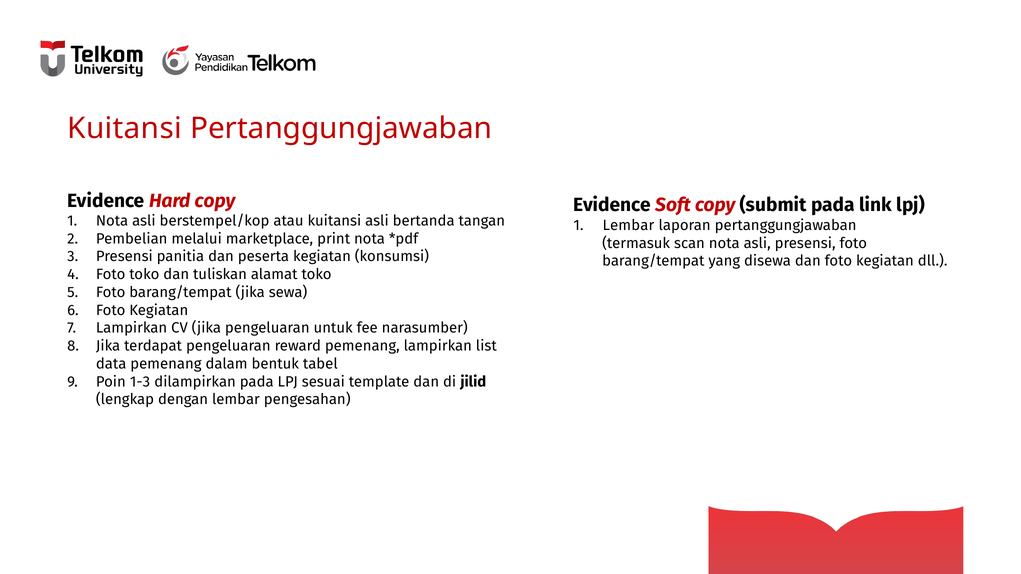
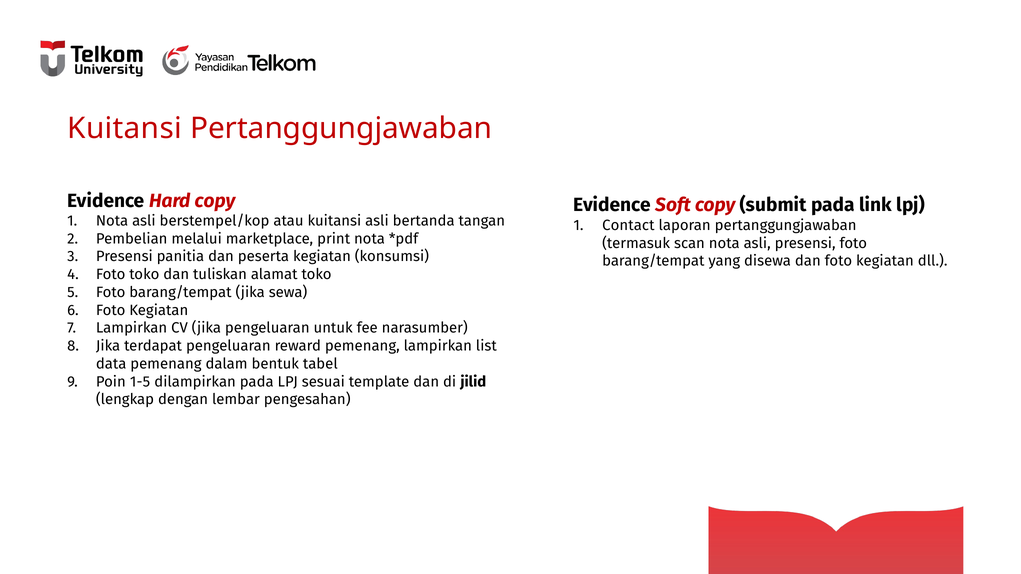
Lembar: Lembar -> Contact (628, 225)
1-3: 1-3 -> 1-5 (140, 382)
